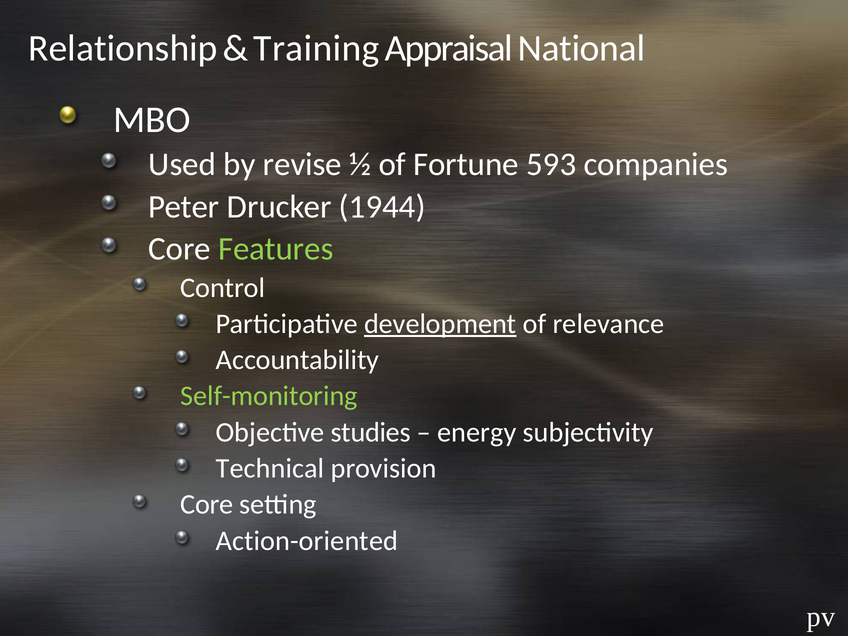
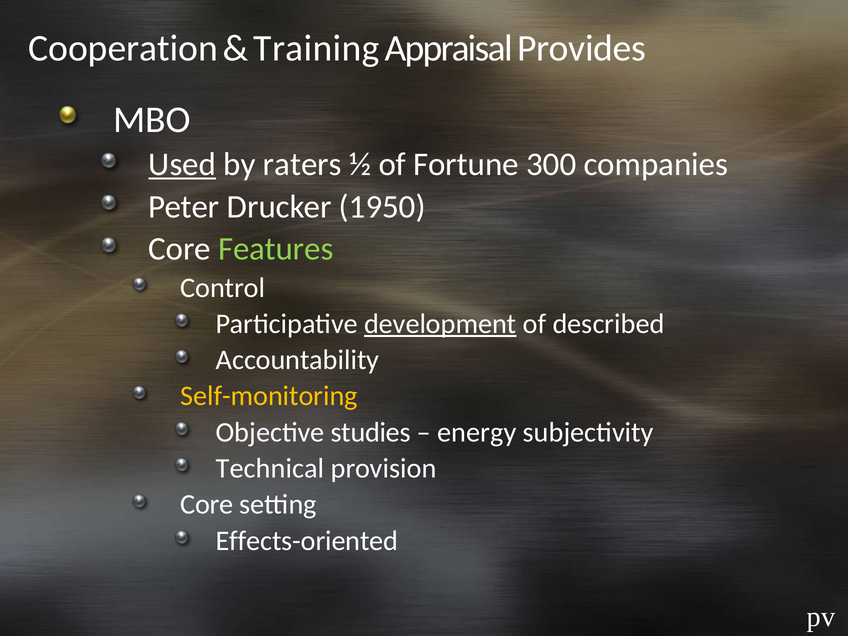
Relationship: Relationship -> Cooperation (123, 48)
National: National -> Provides (581, 48)
Used underline: none -> present (182, 164)
revise: revise -> raters (302, 164)
593: 593 -> 300 (551, 164)
1944: 1944 -> 1950 (382, 207)
relevance: relevance -> described (609, 324)
Self-monitoring colour: light green -> yellow (269, 396)
Action-oriented: Action-oriented -> Effects-oriented (307, 541)
